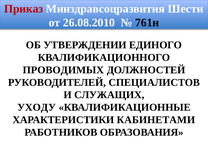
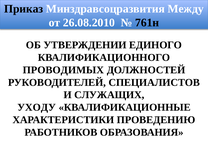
Приказ colour: red -> black (24, 9)
Шести: Шести -> Между (186, 9)
КАБИНЕТАМИ: КАБИНЕТАМИ -> ПРОВЕДЕНИЮ (156, 120)
